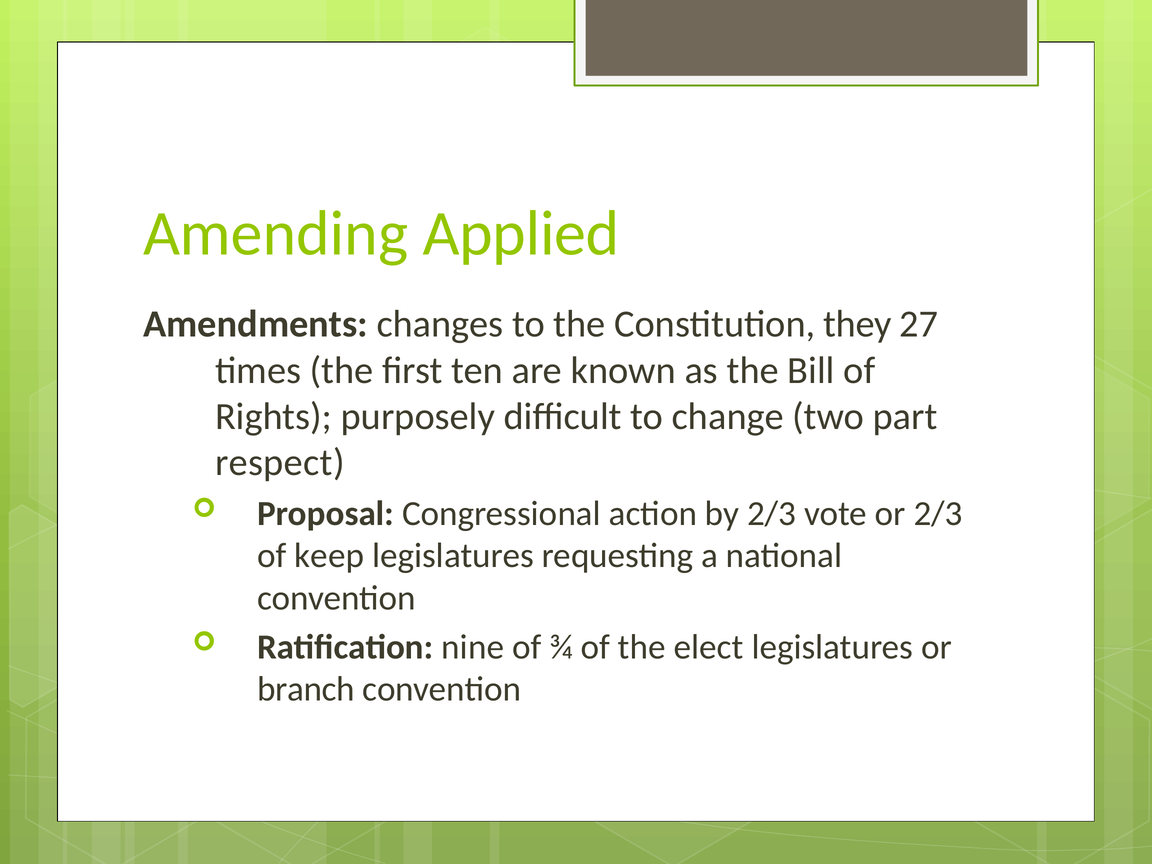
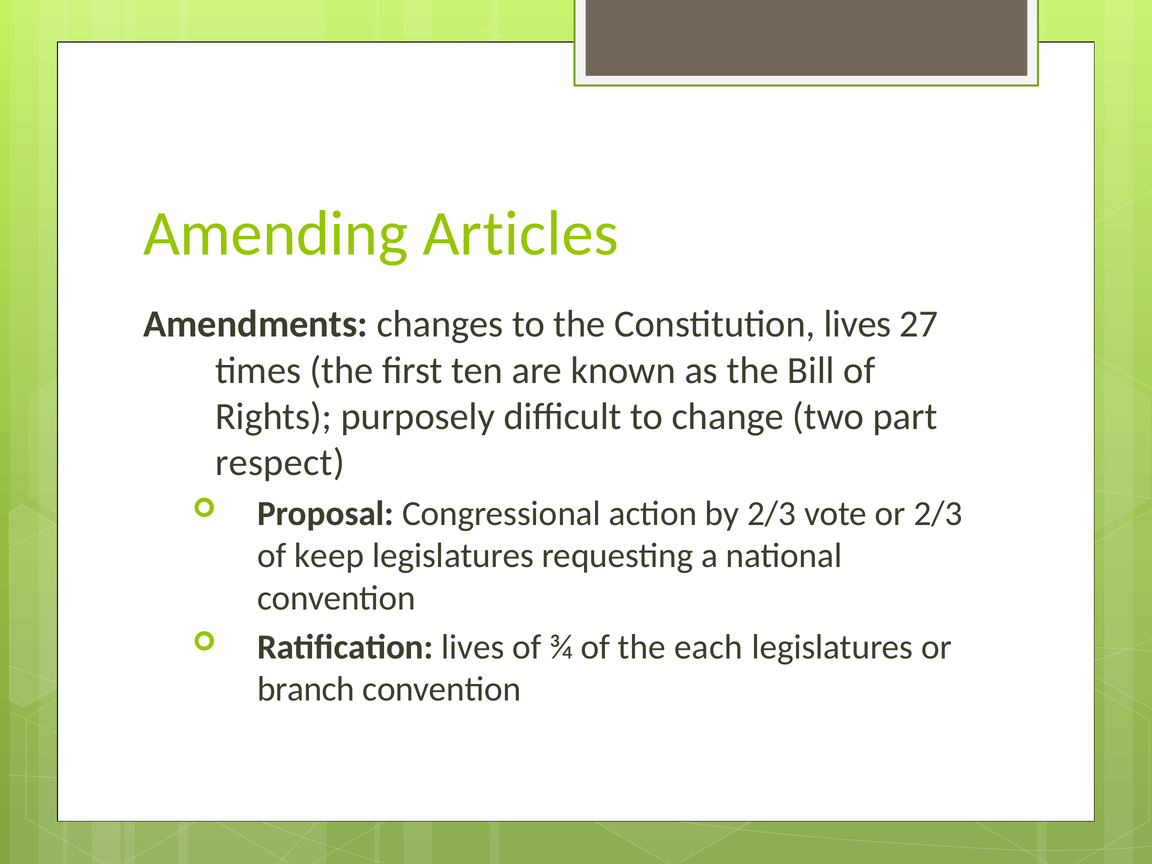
Applied: Applied -> Articles (521, 234)
Constitution they: they -> lives (858, 324)
Ratification nine: nine -> lives (473, 647)
elect: elect -> each (708, 647)
